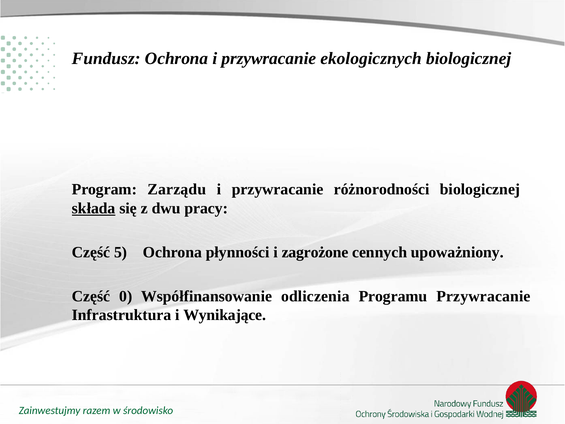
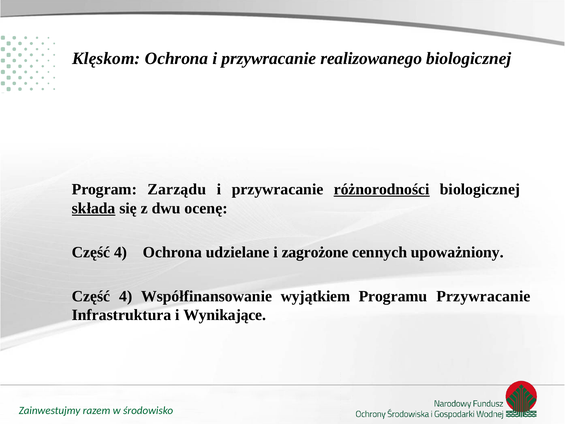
Fundusz: Fundusz -> Klęskom (106, 59)
ekologicznych: ekologicznych -> realizowanego (371, 59)
różnorodności underline: none -> present (382, 189)
pracy: pracy -> ocenę (206, 208)
5: 5 -> 4 (121, 252)
płynności: płynności -> udzielane (238, 252)
0: 0 -> 4 (126, 296)
odliczenia: odliczenia -> wyjątkiem (315, 296)
